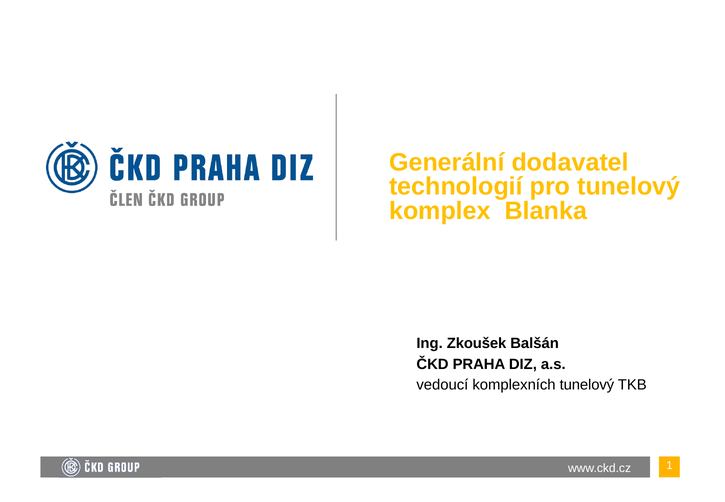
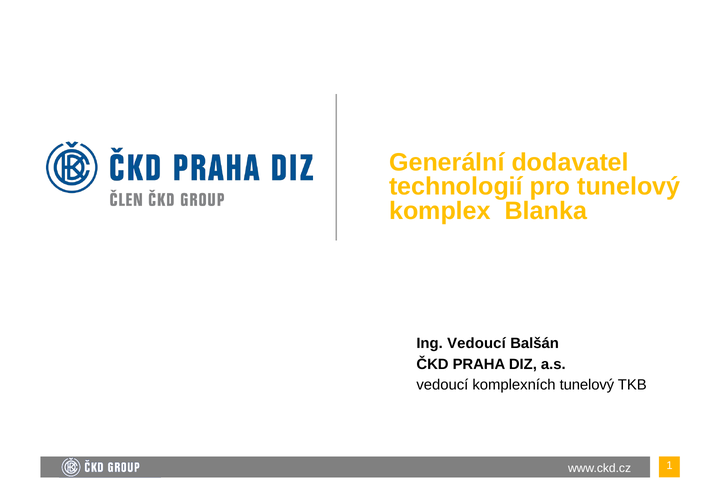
Ing Zkoušek: Zkoušek -> Vedoucí (476, 343)
